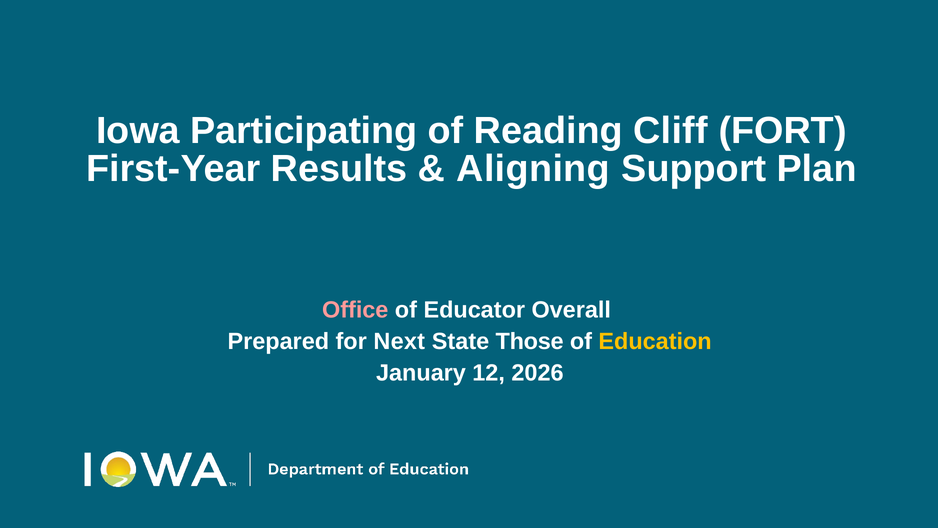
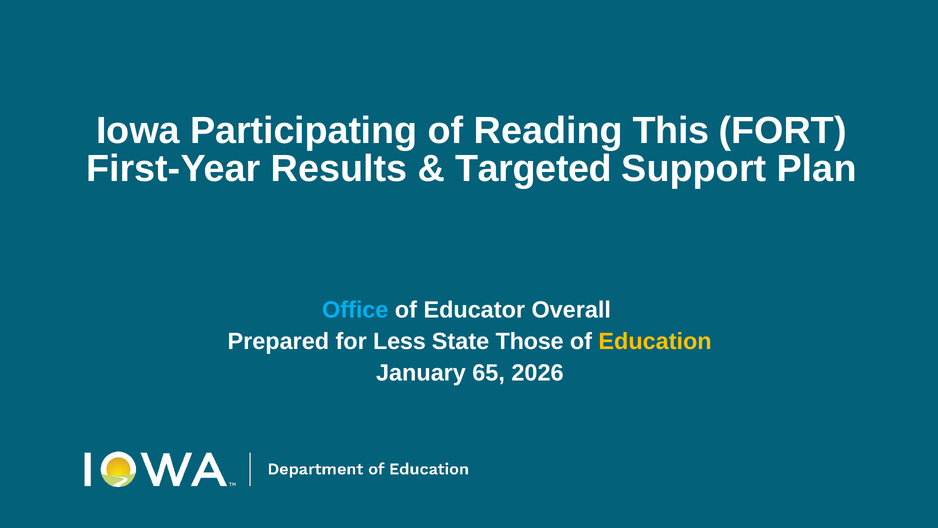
Cliff: Cliff -> This (671, 131)
Aligning: Aligning -> Targeted (534, 169)
Office colour: pink -> light blue (355, 310)
Next: Next -> Less (399, 341)
12: 12 -> 65 (489, 373)
